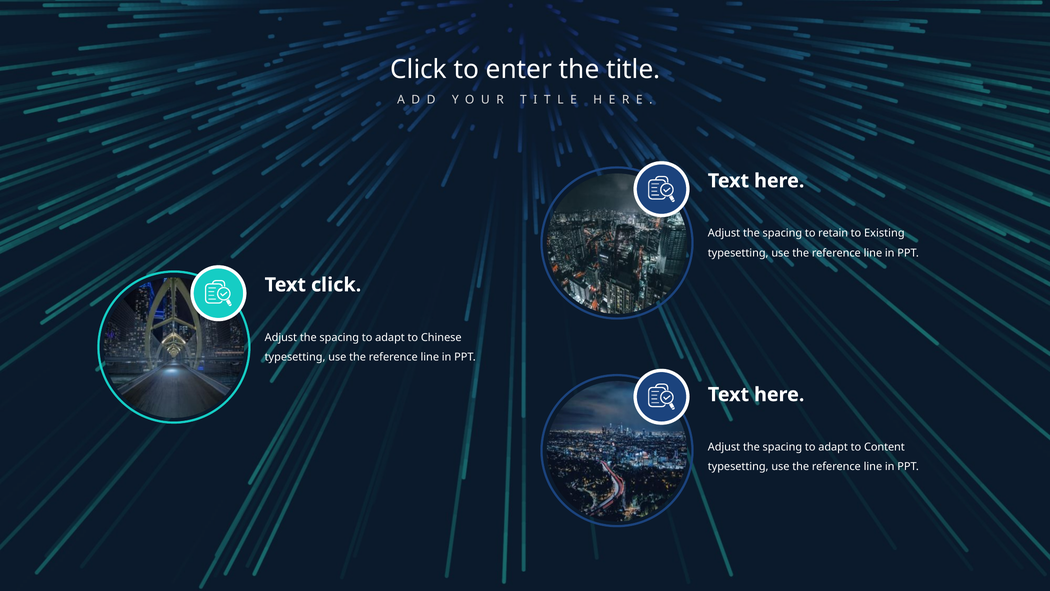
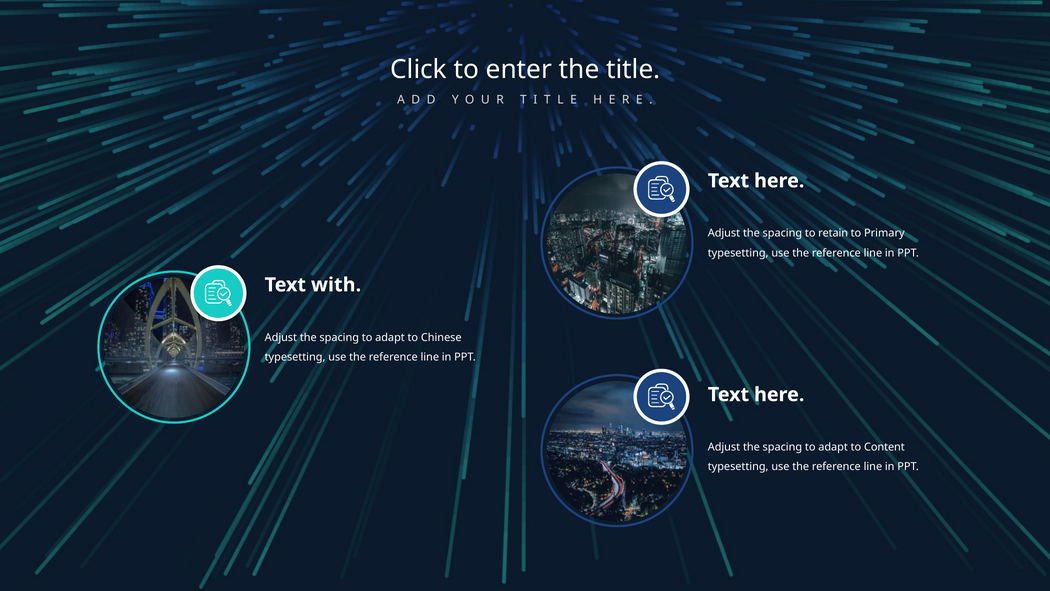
Existing: Existing -> Primary (884, 233)
Text click: click -> with (336, 285)
